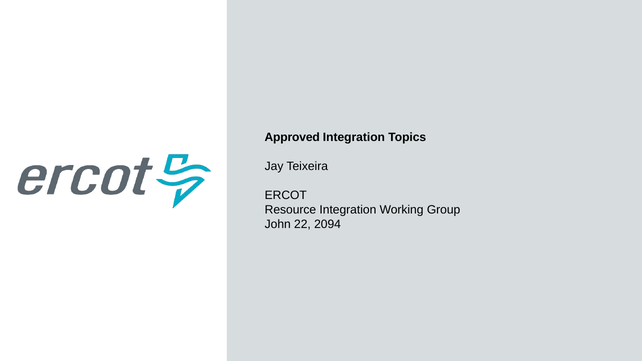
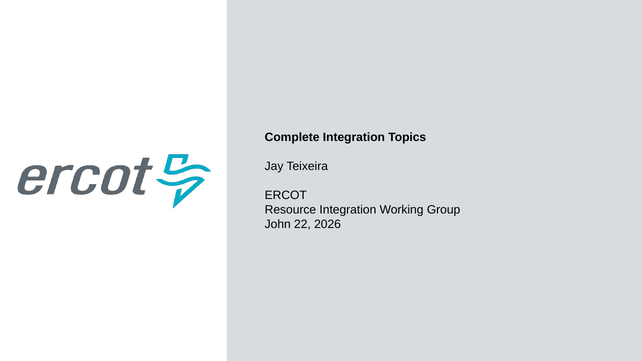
Approved: Approved -> Complete (292, 138)
2094: 2094 -> 2026 (328, 224)
